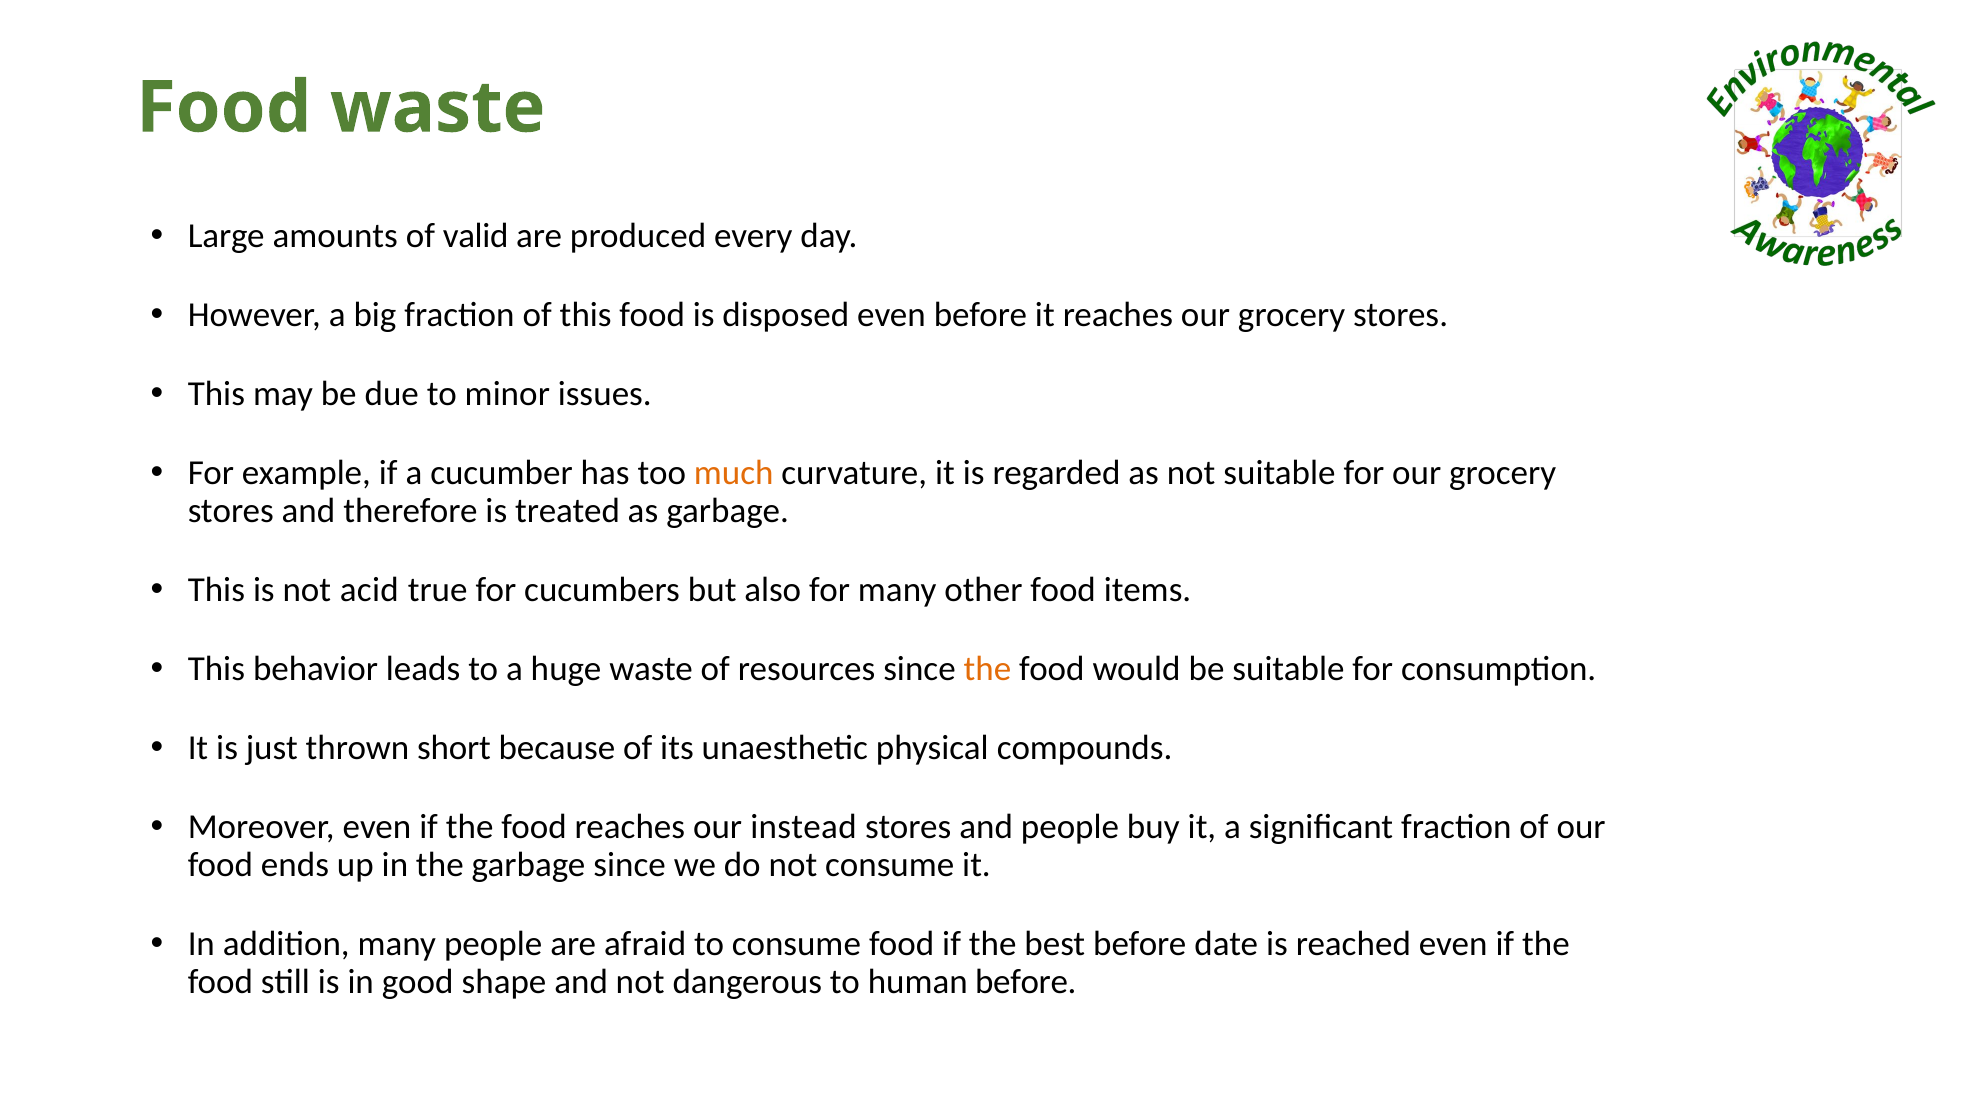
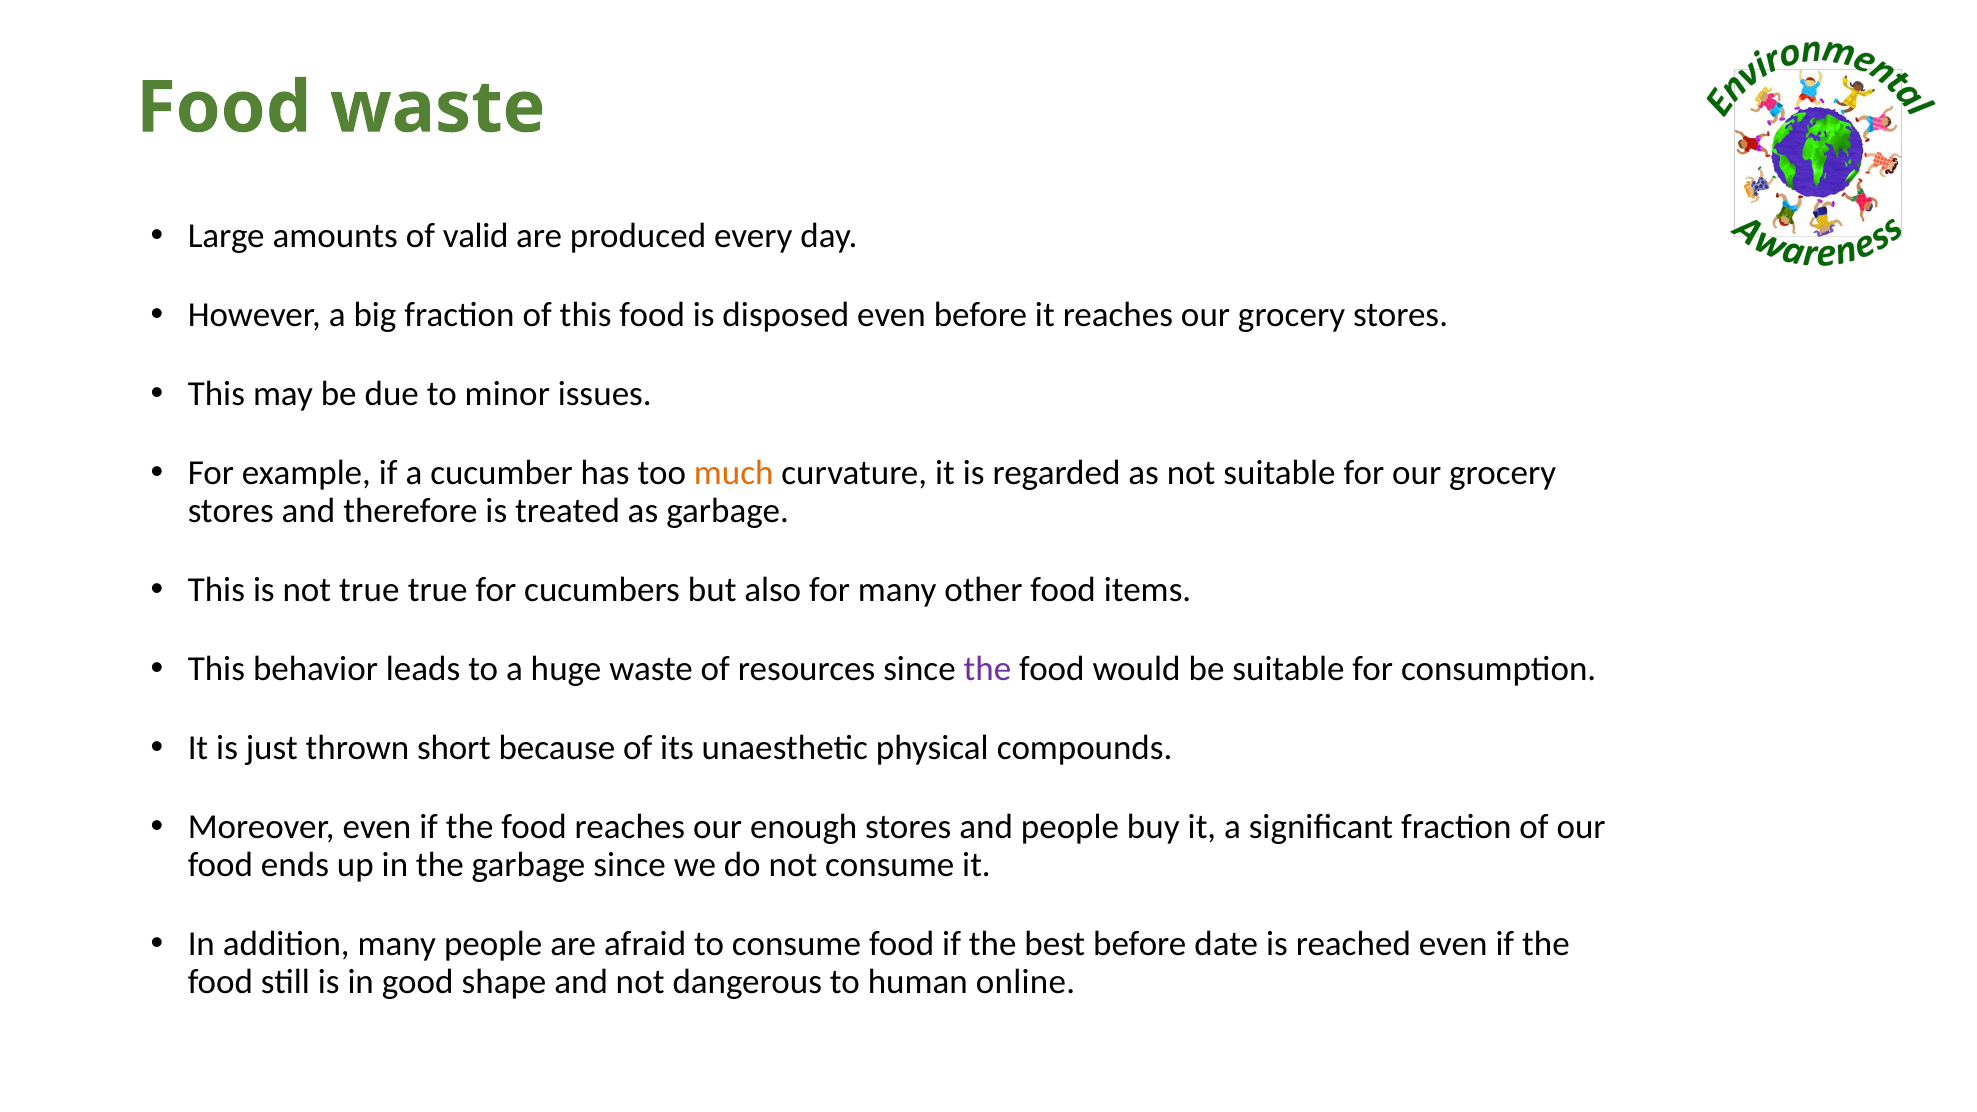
not acid: acid -> true (369, 590)
the colour: orange -> purple (987, 669)
instead: instead -> enough (804, 827)
human before: before -> online (1025, 982)
